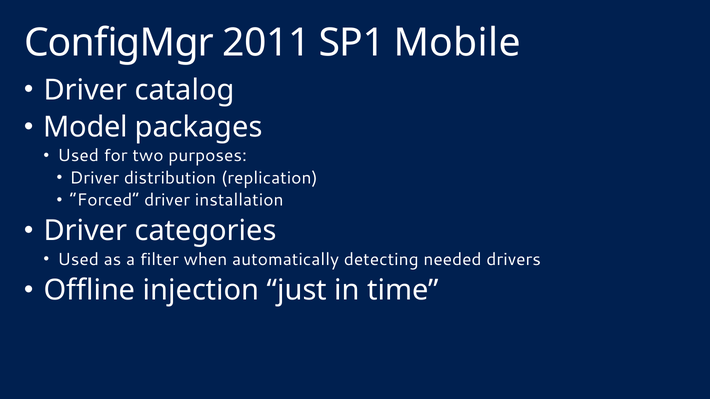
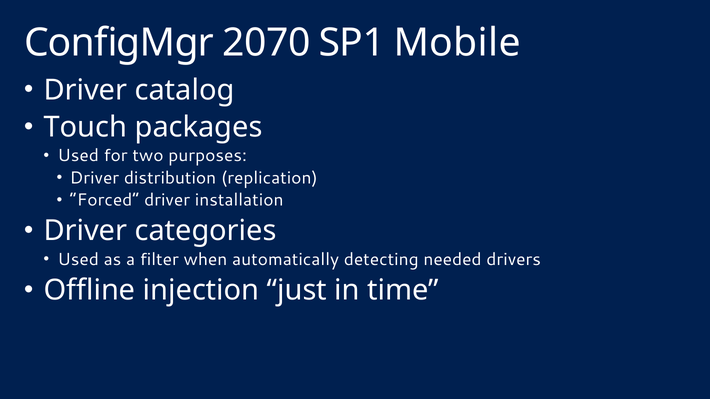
2011: 2011 -> 2070 (267, 43)
Model: Model -> Touch (85, 127)
